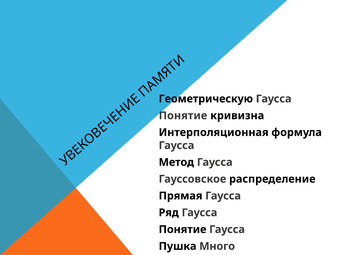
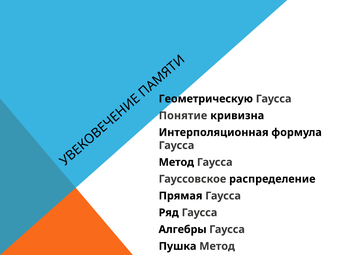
Понятие: Понятие -> Алгебры (183, 229)
Пушка Много: Много -> Метод (217, 246)
